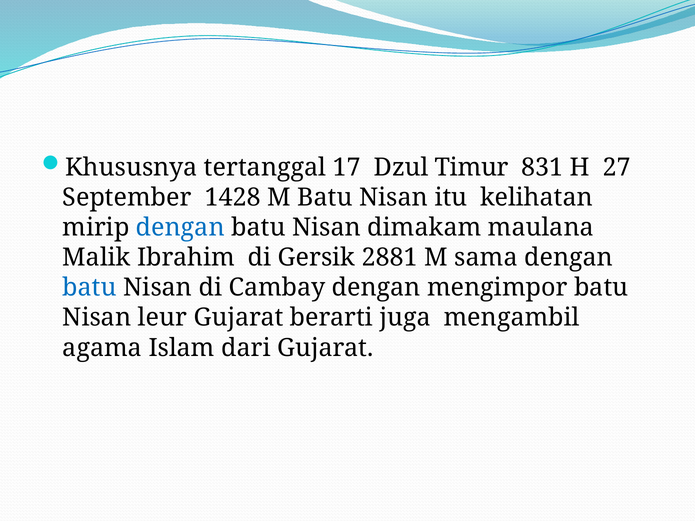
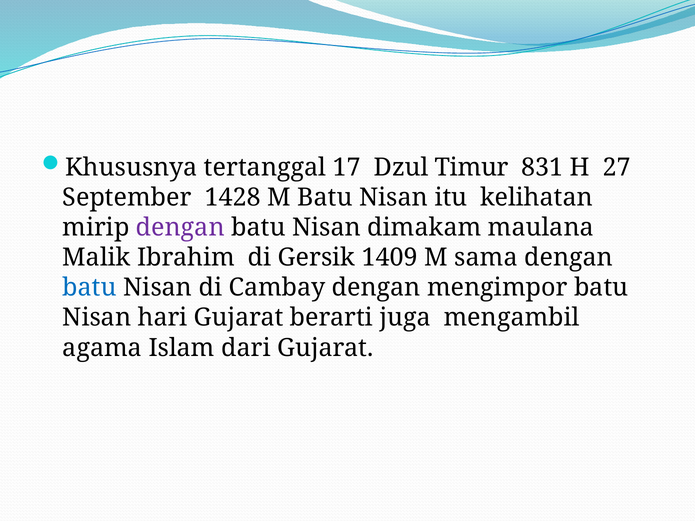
dengan colour: blue -> purple (180, 228)
2881: 2881 -> 1409 (390, 258)
leur: leur -> hari (163, 318)
